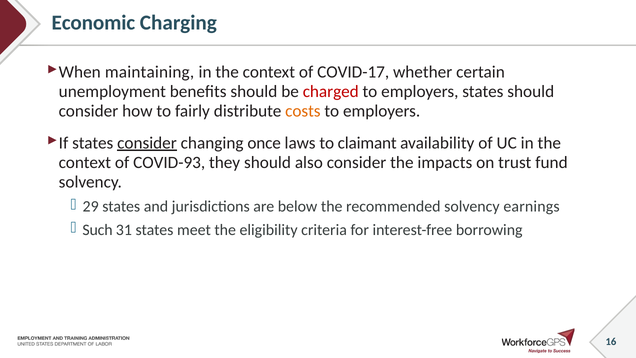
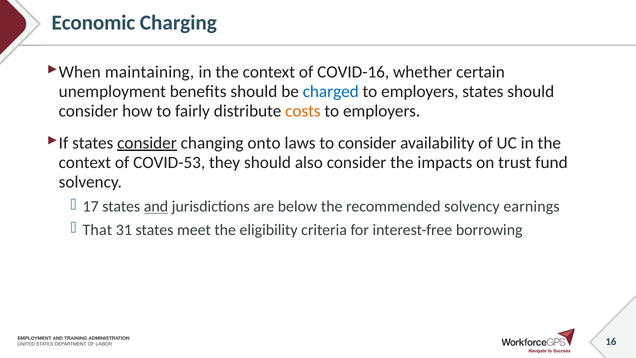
COVID-17: COVID-17 -> COVID-16 (353, 72)
charged colour: red -> blue (331, 91)
once: once -> onto (264, 143)
to claimant: claimant -> consider (367, 143)
COVID-93: COVID-93 -> COVID-53 (169, 162)
29: 29 -> 17 (91, 206)
and underline: none -> present (156, 206)
Such: Such -> That (97, 230)
